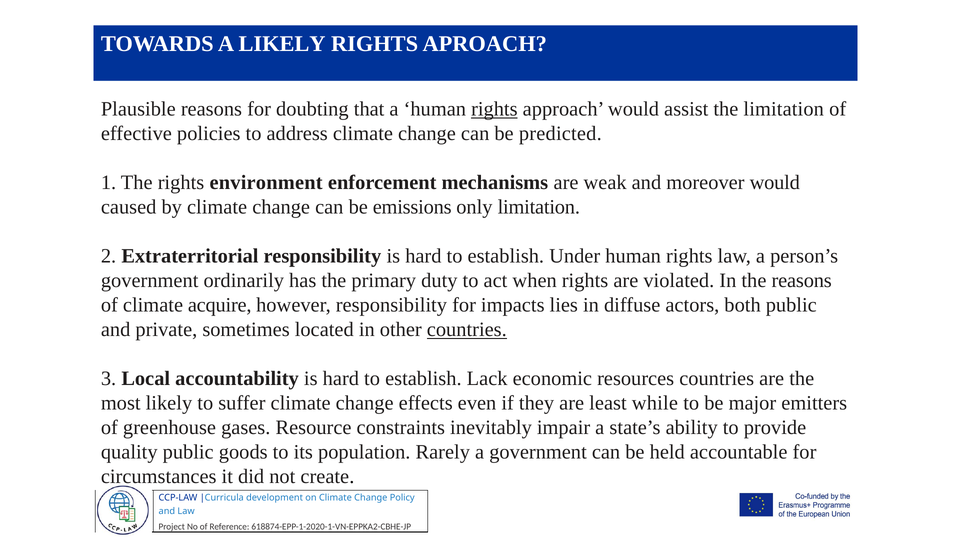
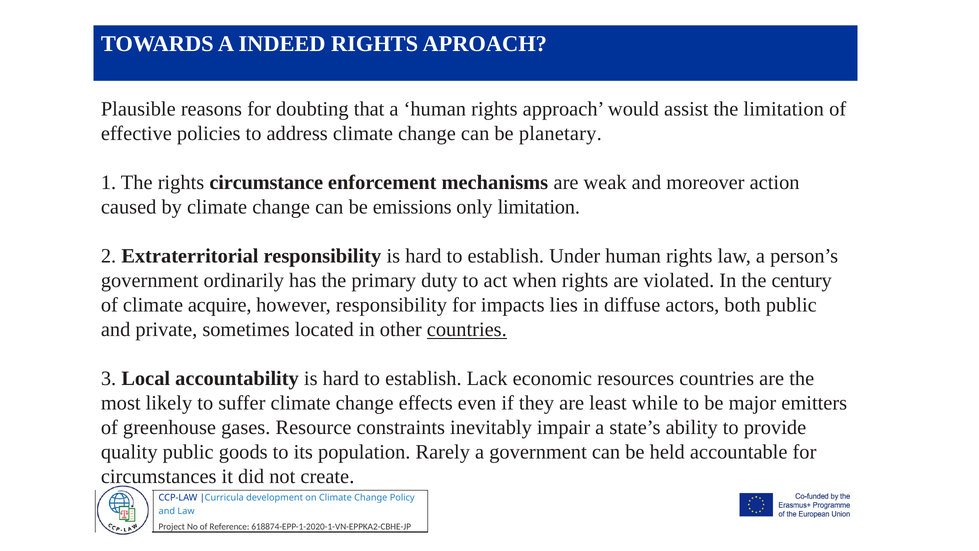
A LIKELY: LIKELY -> INDEED (282, 44)
rights underline: present -> none (494, 109)
predicted: predicted -> planetary (560, 134)
environment: environment -> circumstance (266, 183)
moreover would: would -> action (775, 183)
the reasons: reasons -> century (802, 281)
